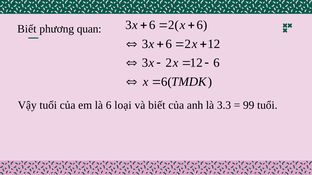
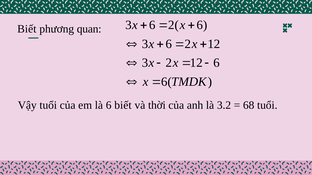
6 loại: loại -> biết (123, 106)
và biết: biết -> thời (157, 106)
3.3: 3.3 -> 3.2 (224, 106)
99: 99 -> 68 (249, 106)
